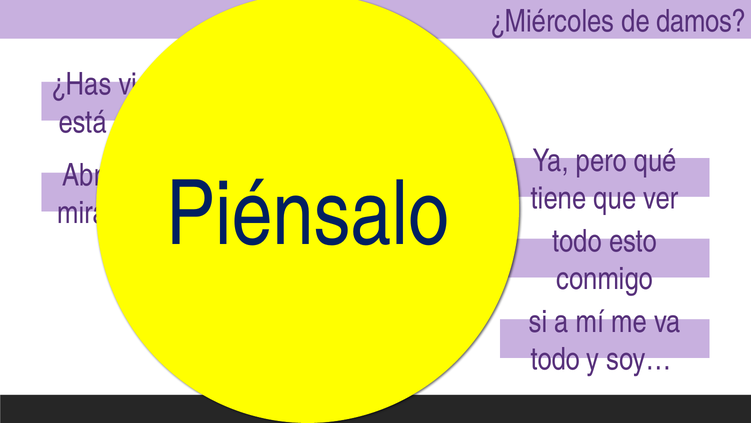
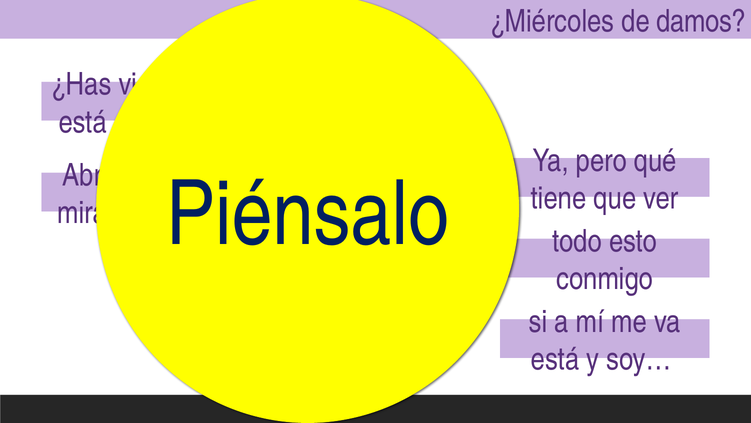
todo: todo -> está (555, 359)
